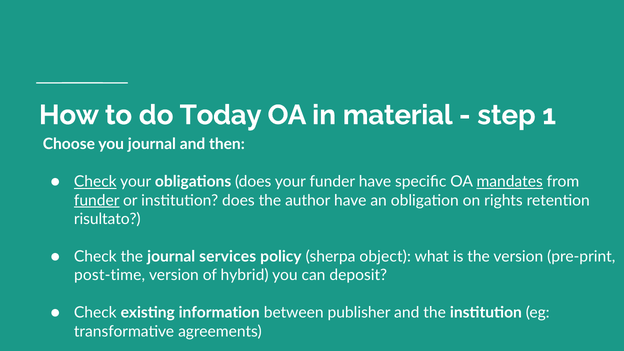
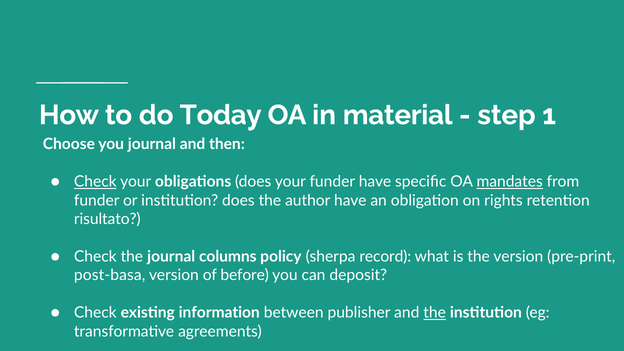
funder underline: present -> none (97, 200)
services: services -> columns (228, 257)
object: object -> record (385, 257)
post-time: post-time -> post-basa (110, 275)
hybrid: hybrid -> before (245, 275)
the underline: none -> present (435, 313)
